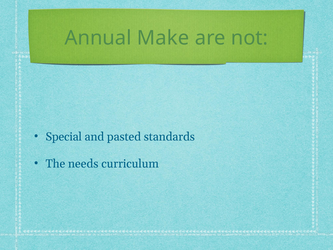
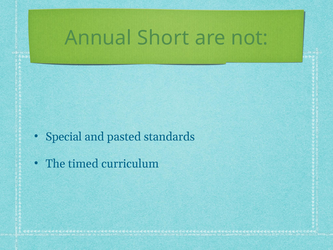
Make: Make -> Short (163, 38)
needs: needs -> timed (83, 164)
